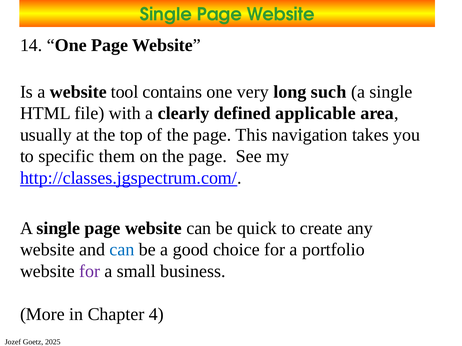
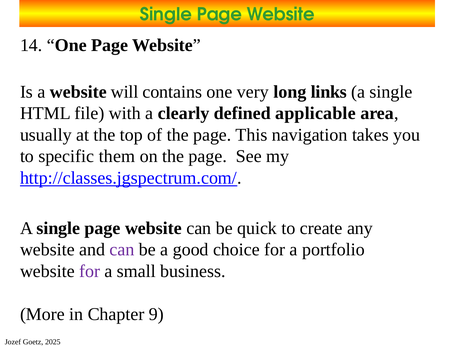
tool: tool -> will (125, 92)
such: such -> links (329, 92)
can colour: blue -> purple (122, 250)
4: 4 -> 9 (156, 315)
